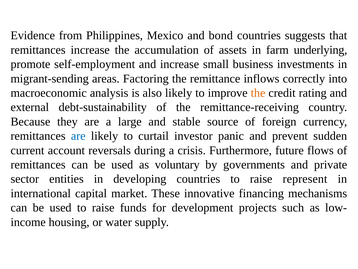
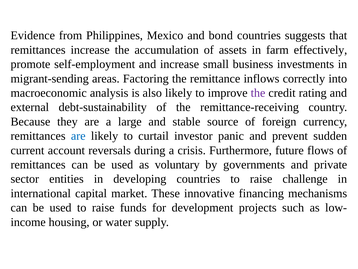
underlying: underlying -> effectively (320, 50)
the colour: orange -> purple (258, 93)
represent: represent -> challenge (305, 179)
